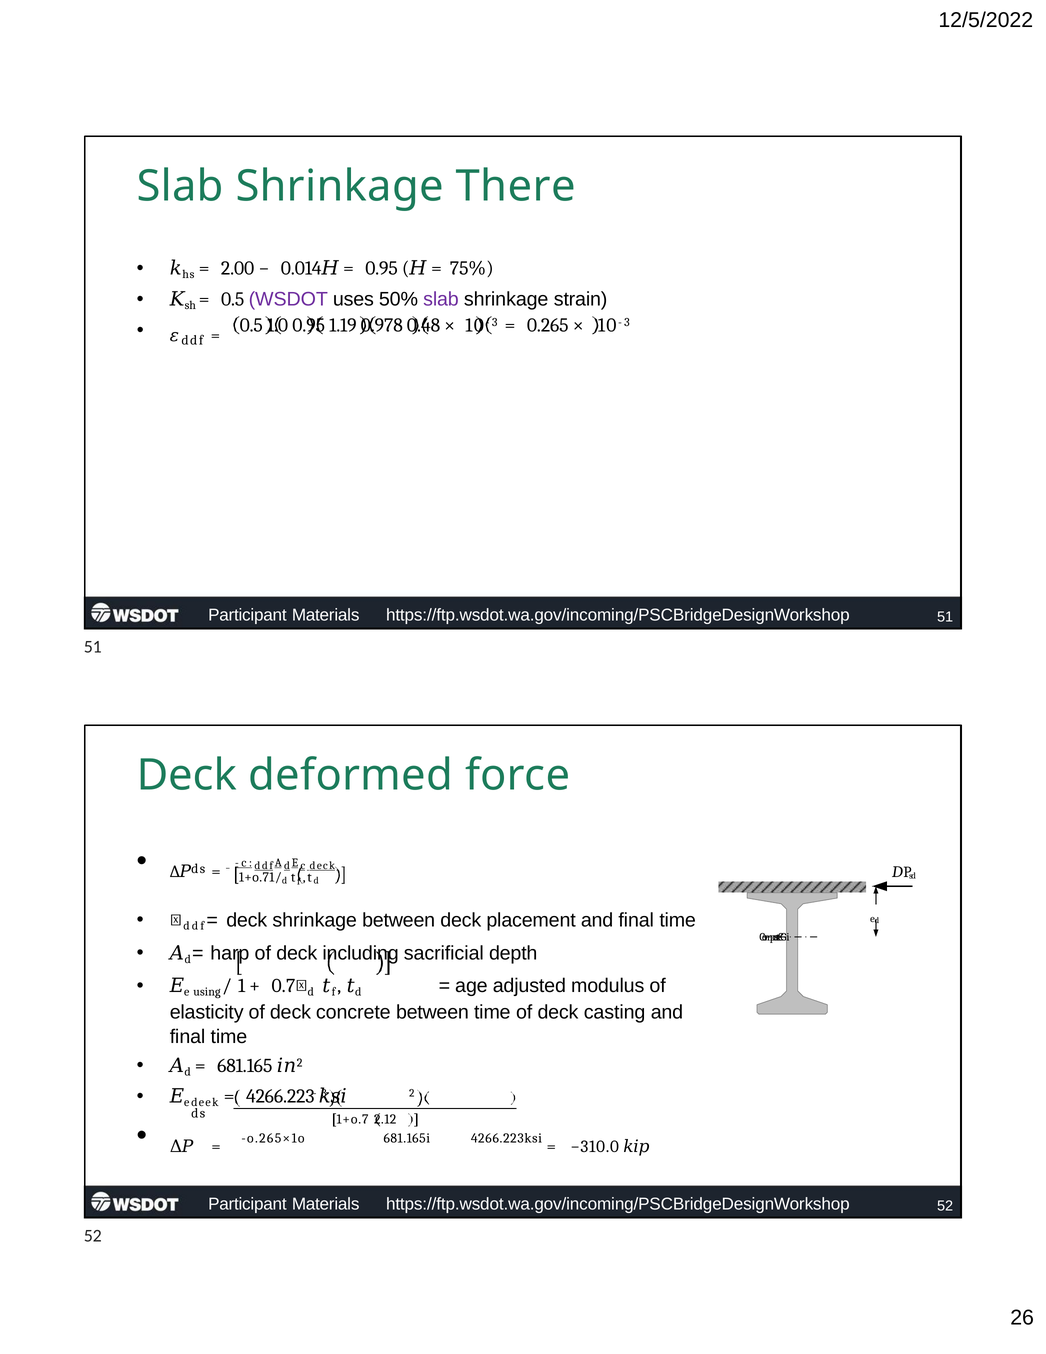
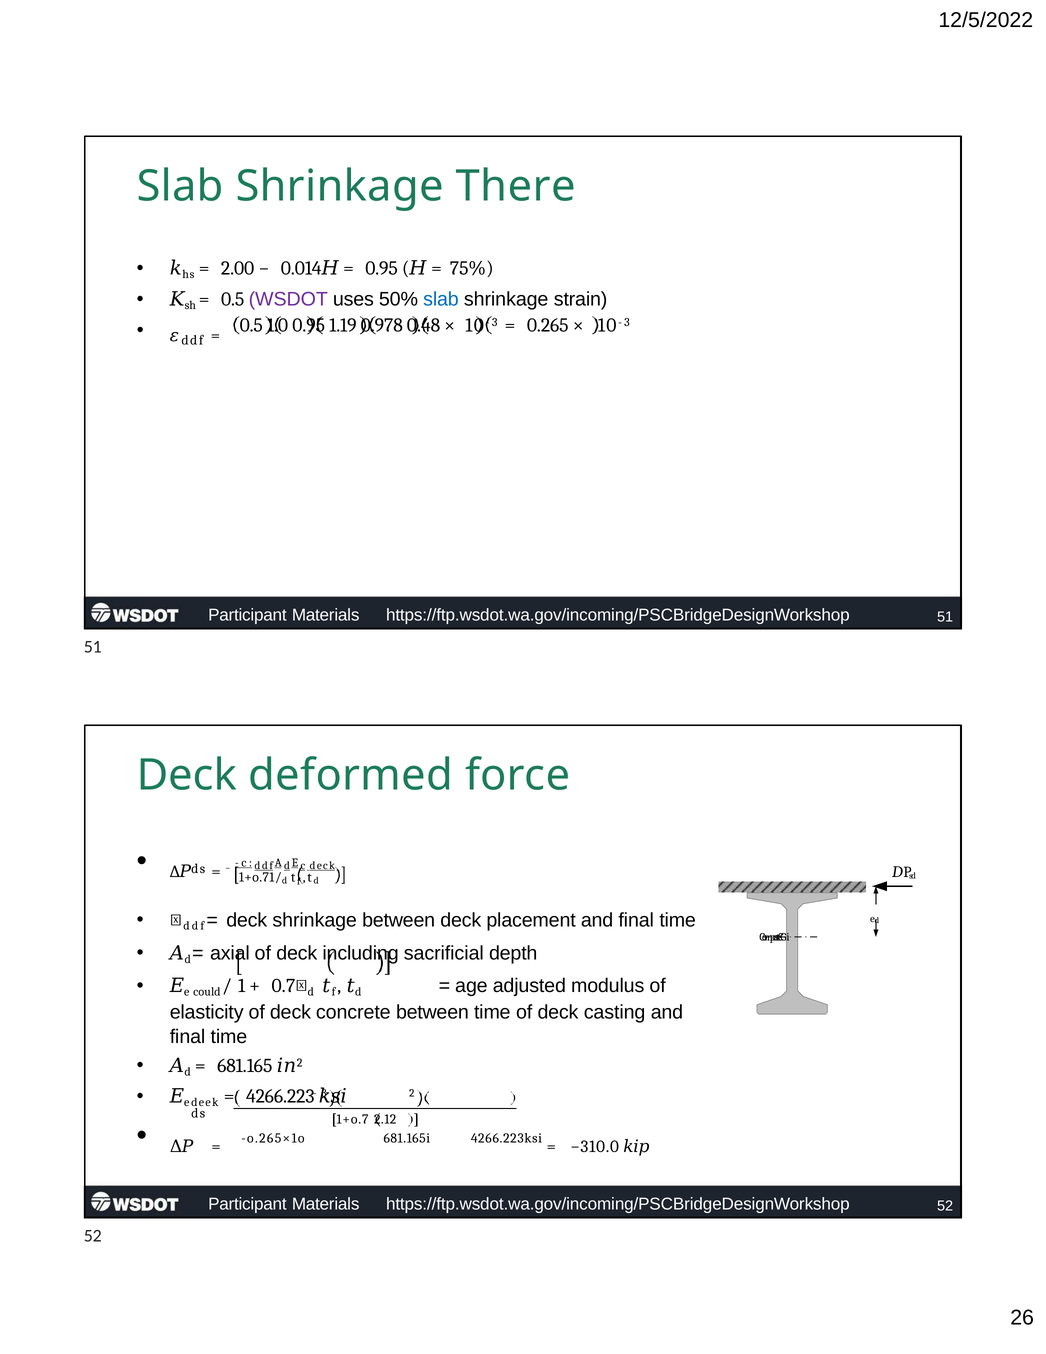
slab colour: purple -> blue (441, 299)
harp: harp -> axial (230, 953)
using: using -> could (207, 991)
